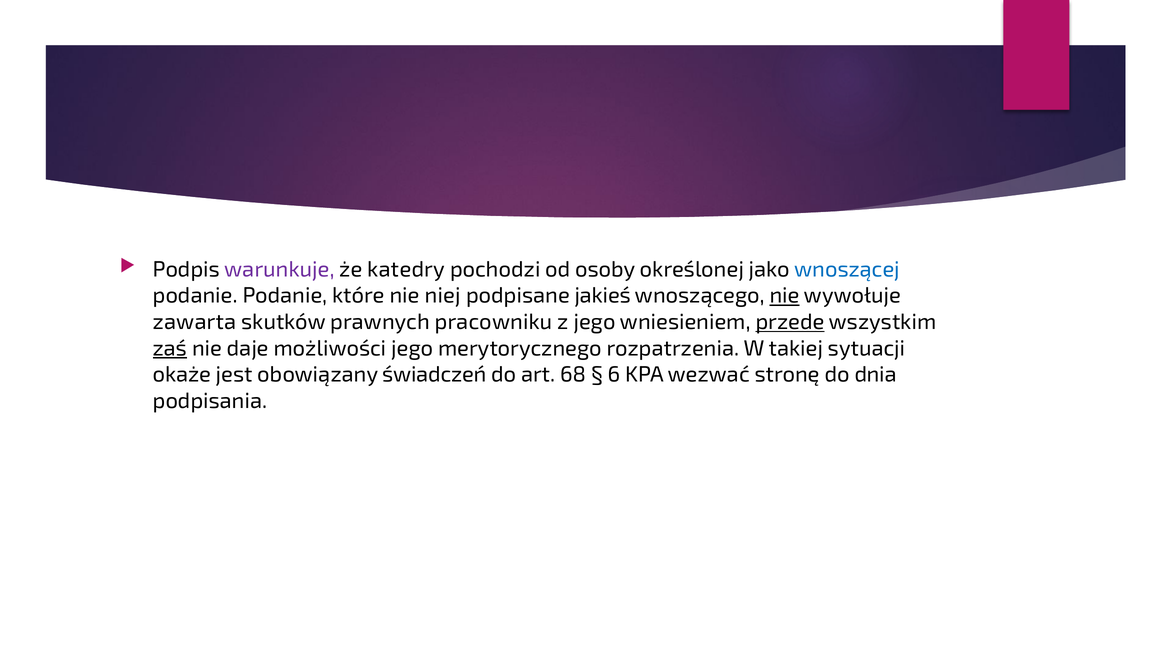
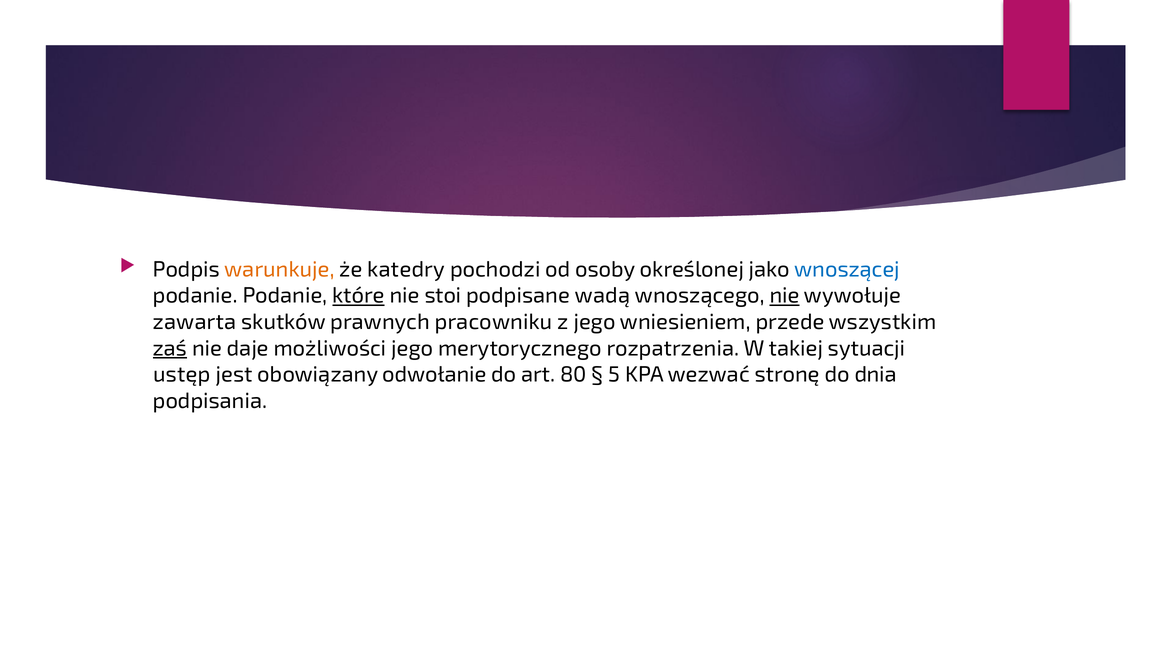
warunkuje colour: purple -> orange (279, 269)
które underline: none -> present (359, 296)
niej: niej -> stoi (443, 296)
jakieś: jakieś -> wadą (603, 296)
przede underline: present -> none (790, 322)
okaże: okaże -> ustęp (182, 375)
świadczeń: świadczeń -> odwołanie (434, 375)
68: 68 -> 80 (573, 375)
6: 6 -> 5 (614, 375)
